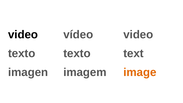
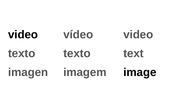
image colour: orange -> black (140, 72)
